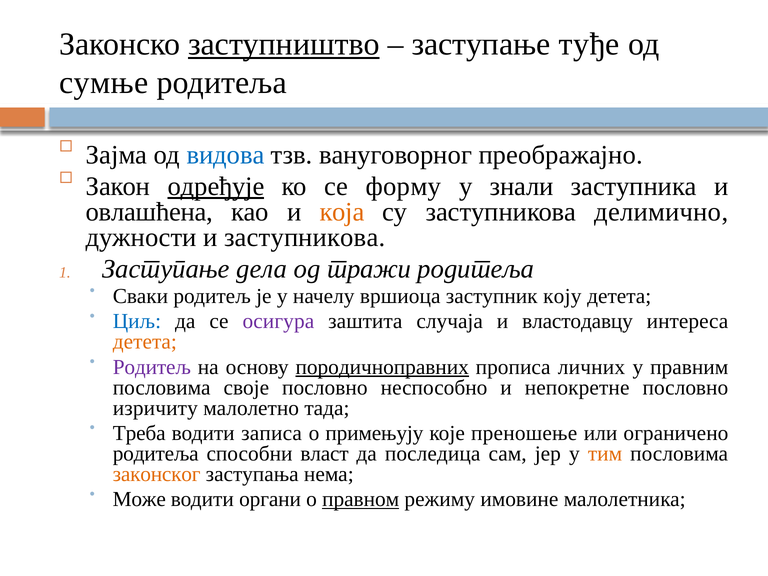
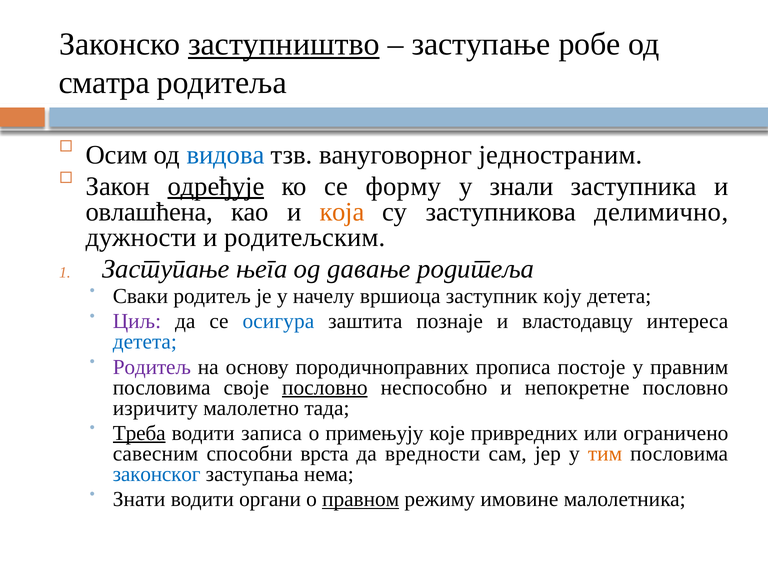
туђе: туђе -> робе (589, 44)
сумње: сумње -> сматра (104, 83)
Зајма: Зајма -> Осим (117, 155)
преображајно: преображајно -> једностраним (561, 155)
и заступникова: заступникова -> родитељским (305, 238)
дела: дела -> њега (262, 269)
тражи: тражи -> давање (369, 269)
Циљ colour: blue -> purple (137, 321)
осигура colour: purple -> blue (278, 321)
случаја: случаја -> познаје (450, 321)
детета colour: orange -> blue (145, 342)
породичноправних underline: present -> none (382, 367)
личних: личних -> постоје (591, 367)
пословно underline: none -> present (325, 388)
Треба underline: none -> present (139, 433)
преношење: преношење -> привредних (524, 433)
родитеља: родитеља -> савесним (156, 454)
власт: власт -> врста (325, 454)
последица: последица -> вредности (433, 454)
законског colour: orange -> blue (157, 474)
Може: Може -> Знати (139, 499)
